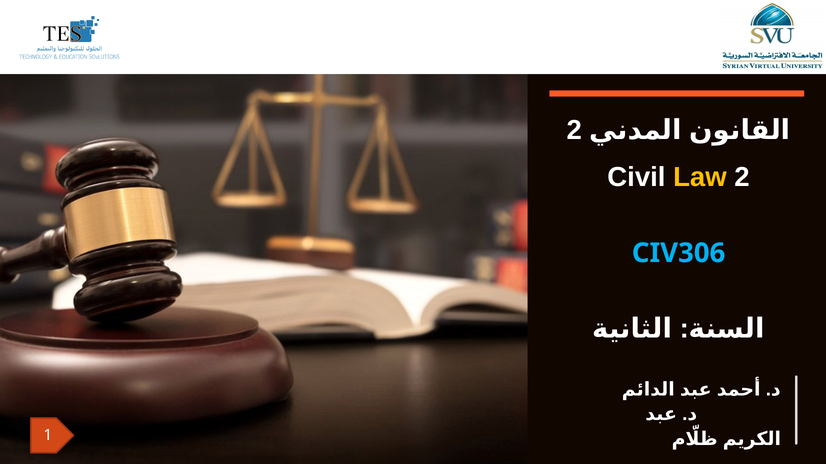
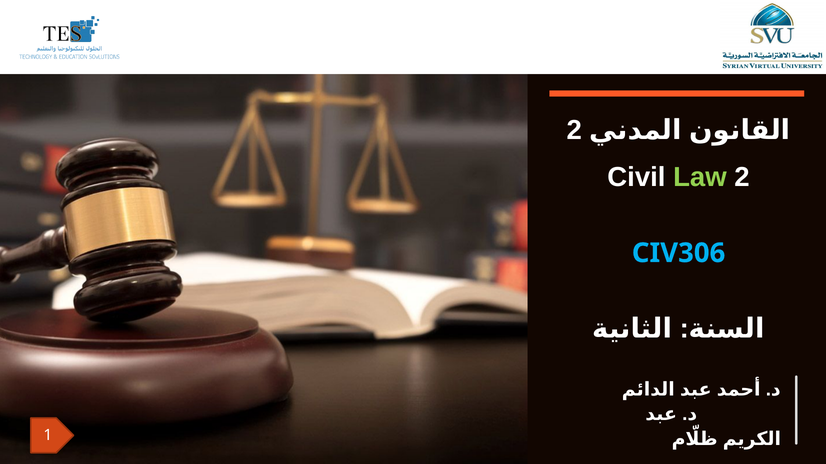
Law colour: yellow -> light green (700, 178)
